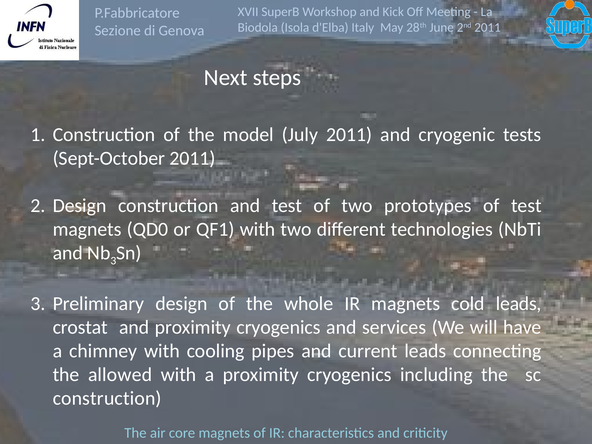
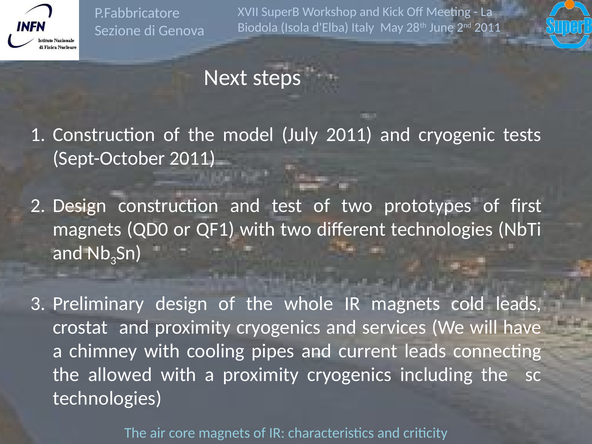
of test: test -> first (526, 206)
construction: construction -> technologies (107, 398)
